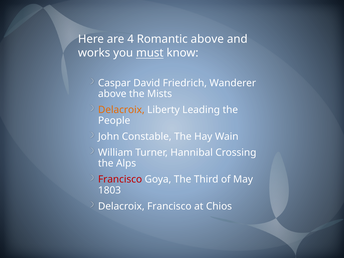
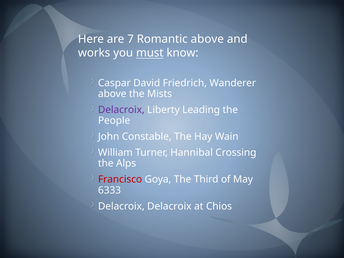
4: 4 -> 7 (131, 39)
Delacroix colour: orange -> purple (121, 110)
1803: 1803 -> 6333 (110, 190)
Delacroix Francisco: Francisco -> Delacroix (169, 206)
